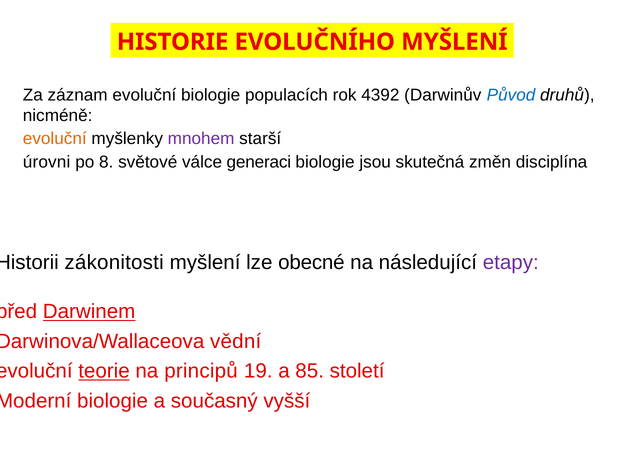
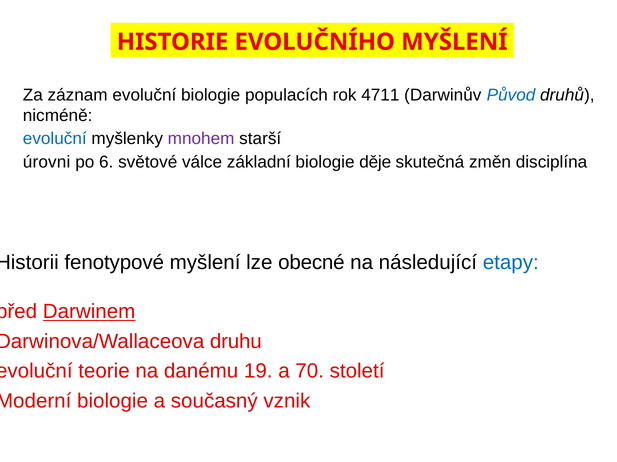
4392: 4392 -> 4711 (380, 95)
evoluční colour: orange -> blue (55, 139)
8: 8 -> 6 (106, 162)
generaci: generaci -> základní (259, 162)
jsou: jsou -> děje (375, 162)
zákonitosti: zákonitosti -> fenotypové (114, 263)
etapy colour: purple -> blue (511, 263)
vědní: vědní -> druhu (236, 342)
teorie underline: present -> none (104, 372)
principů: principů -> danému (201, 372)
85: 85 -> 70 (310, 372)
vyšší: vyšší -> vznik (287, 402)
